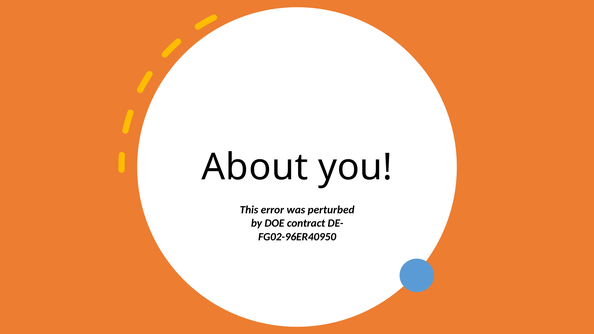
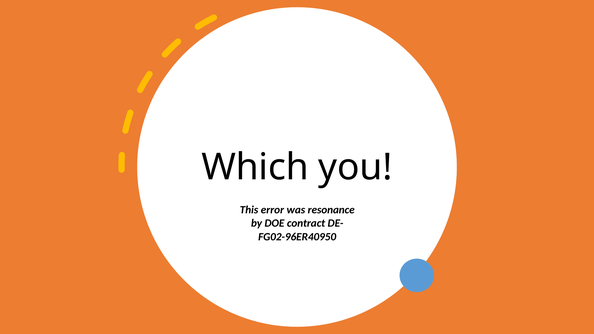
About: About -> Which (255, 167)
perturbed: perturbed -> resonance (331, 210)
